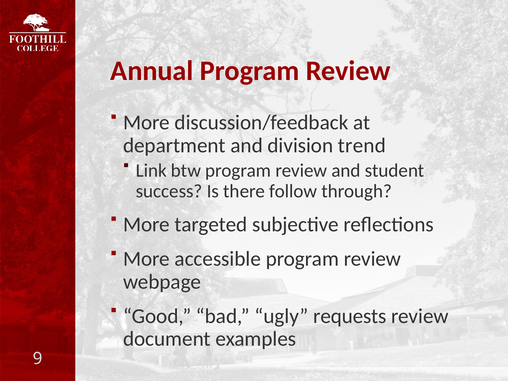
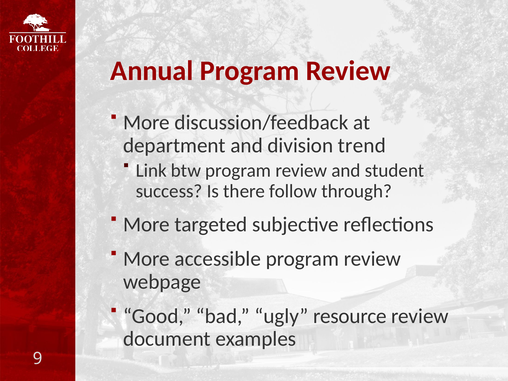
requests: requests -> resource (350, 316)
